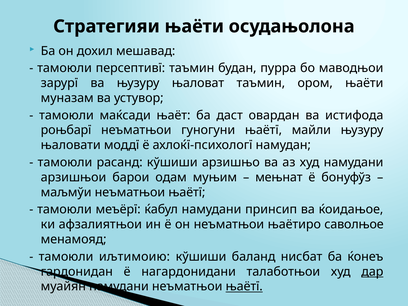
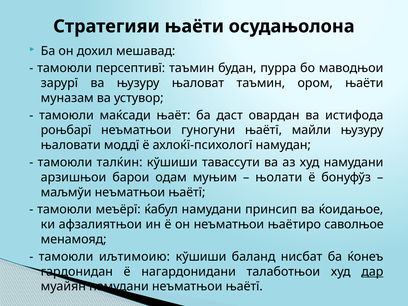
расанд: расанд -> талќин (120, 162)
арзишњо: арзишњо -> тавассути (231, 162)
мењнат: мењнат -> њолати (279, 177)
њаётї underline: present -> none (244, 287)
